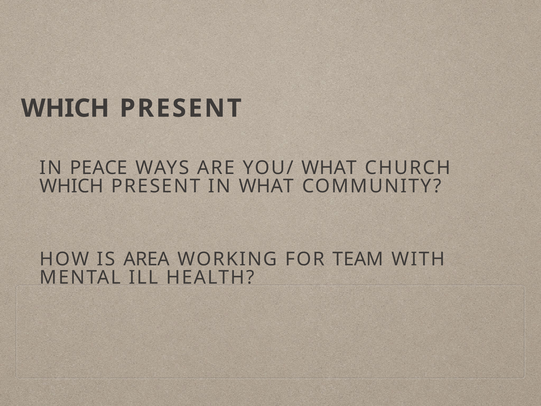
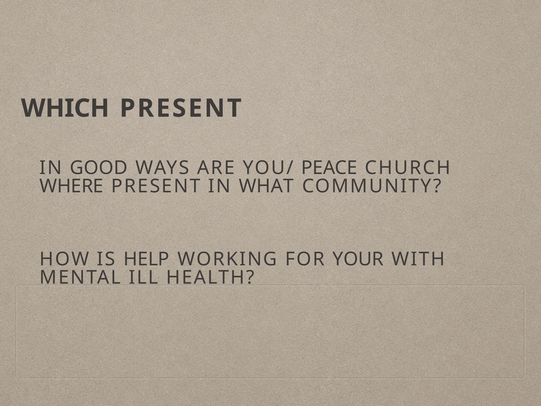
PEACE: PEACE -> GOOD (99, 168)
YOU/ WHAT: WHAT -> PEACE (329, 168)
WHICH: WHICH -> WHERE (72, 186)
AREA: AREA -> HELP (146, 259)
TEAM: TEAM -> YOUR (358, 259)
